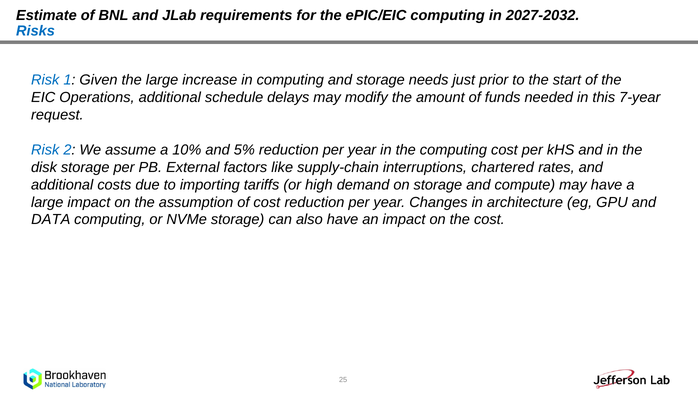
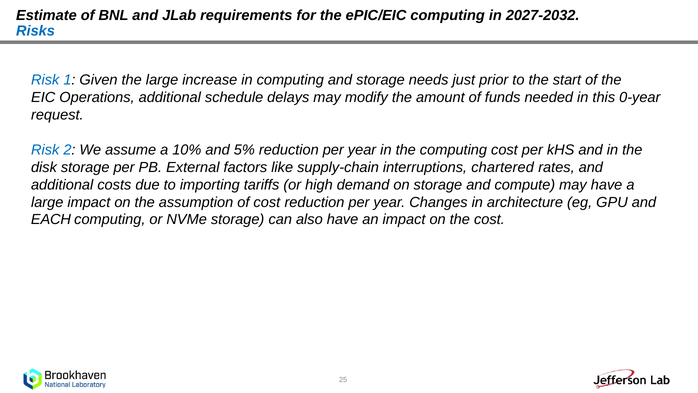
7-year: 7-year -> 0-year (640, 97)
DATA: DATA -> EACH (51, 219)
